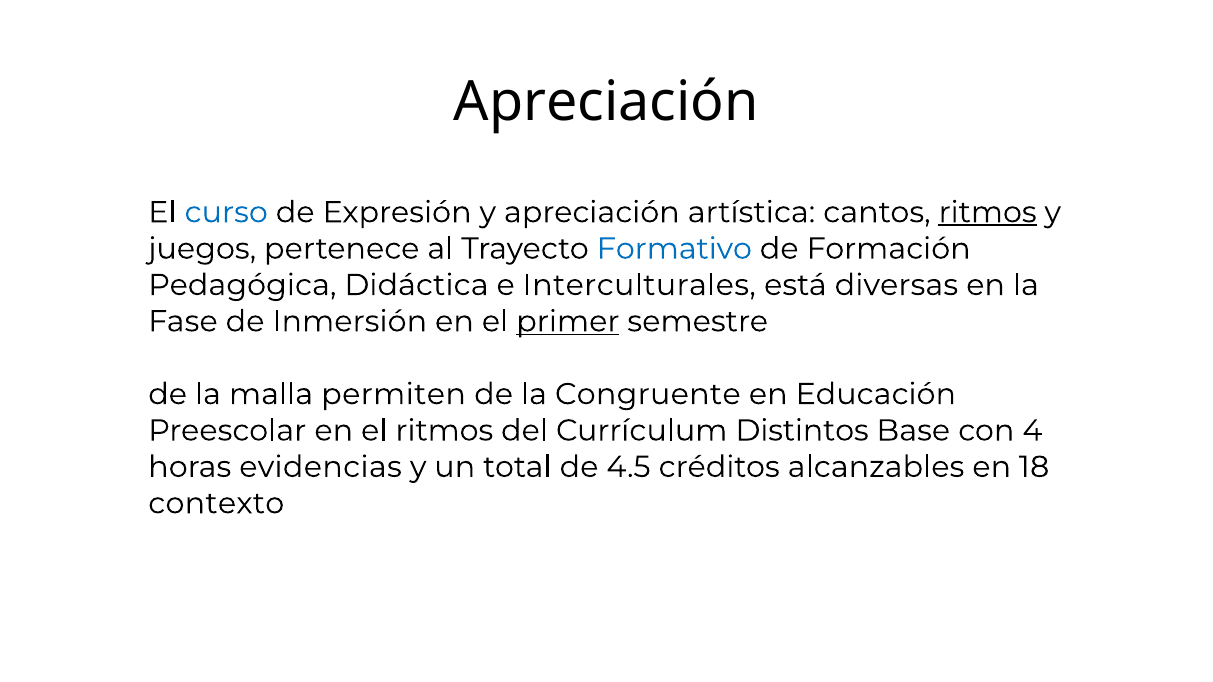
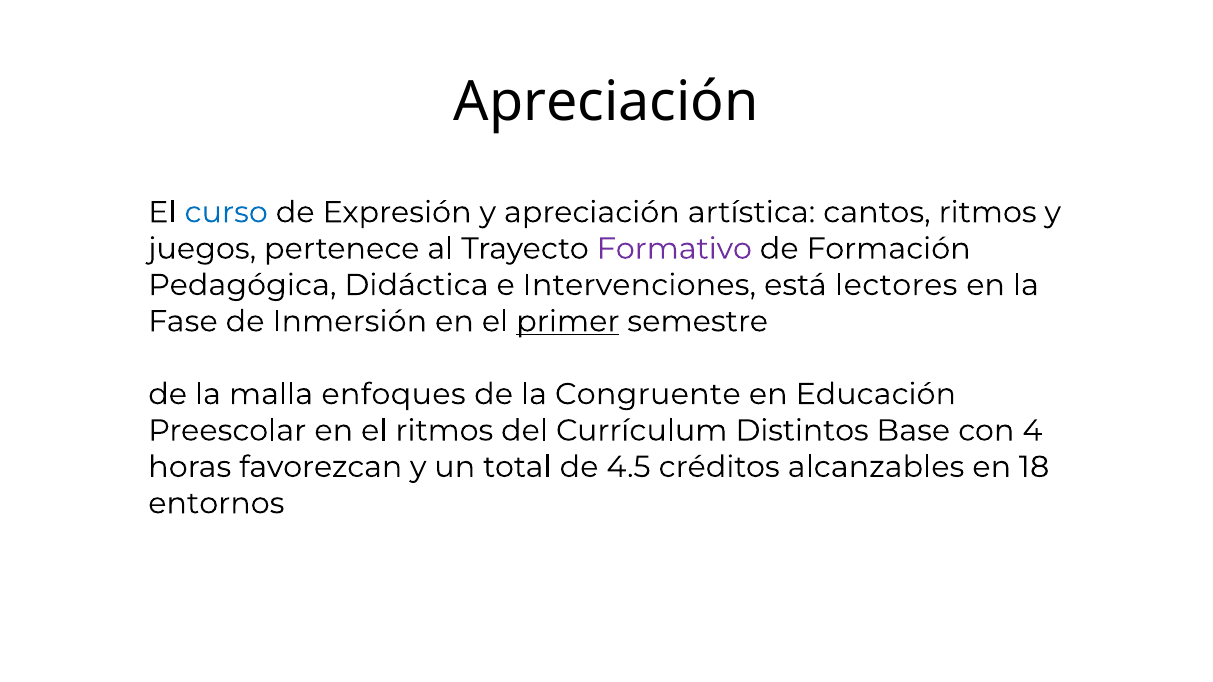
ritmos underline: present -> none (988, 212)
Formativo colour: blue -> purple (674, 249)
Interculturales: Interculturales -> Intervenciones (639, 285)
diversas: diversas -> lectores (896, 285)
permiten: permiten -> enfoques (394, 394)
evidencias: evidencias -> favorezcan (321, 467)
contexto: contexto -> entornos (216, 504)
